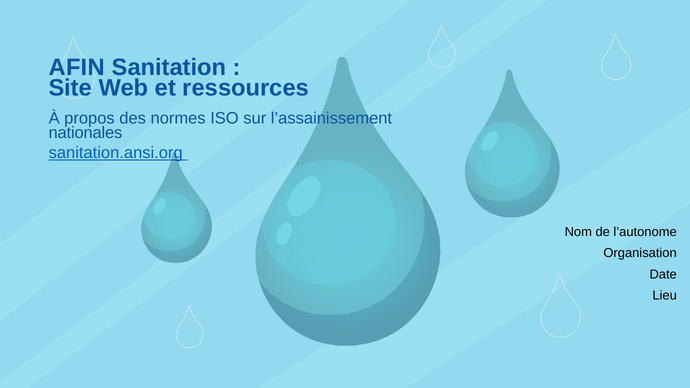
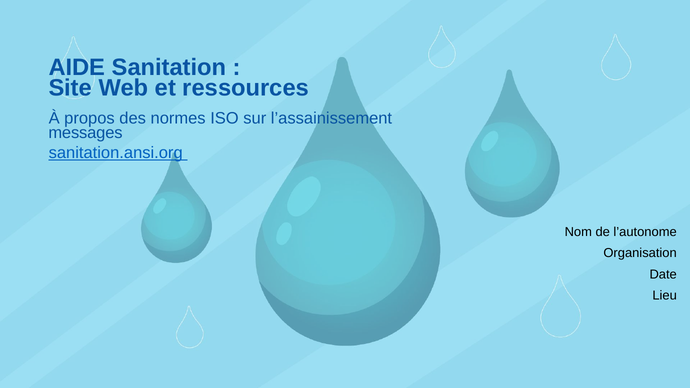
AFIN: AFIN -> AIDE (77, 67)
nationales: nationales -> messages (85, 133)
